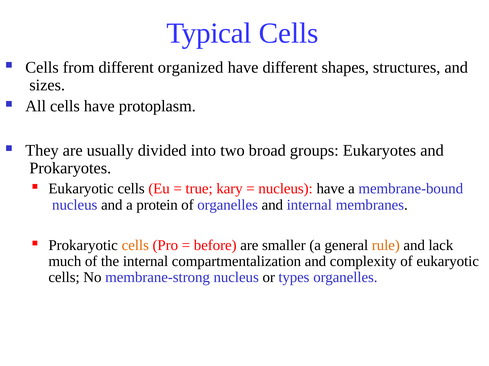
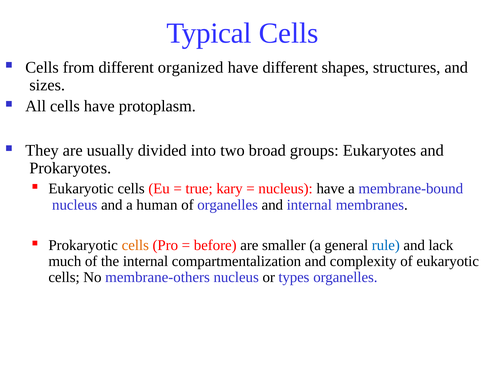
protein: protein -> human (157, 205)
rule colour: orange -> blue (386, 246)
membrane-strong: membrane-strong -> membrane-others (158, 278)
